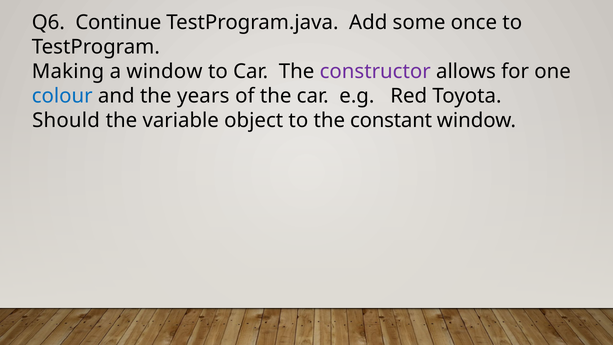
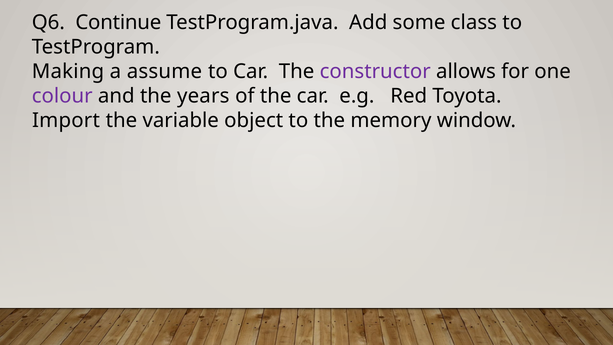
once: once -> class (474, 22)
a window: window -> assume (164, 71)
colour colour: blue -> purple (62, 96)
Should: Should -> Import (66, 120)
constant: constant -> memory (391, 120)
